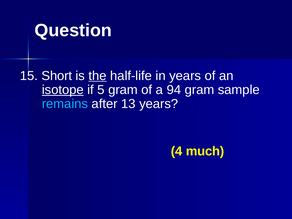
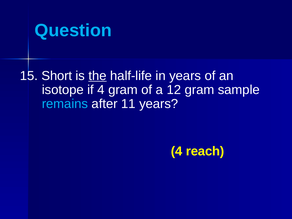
Question colour: white -> light blue (73, 30)
isotope underline: present -> none (63, 90)
if 5: 5 -> 4 (101, 90)
94: 94 -> 12 (174, 90)
13: 13 -> 11 (128, 104)
much: much -> reach (205, 151)
